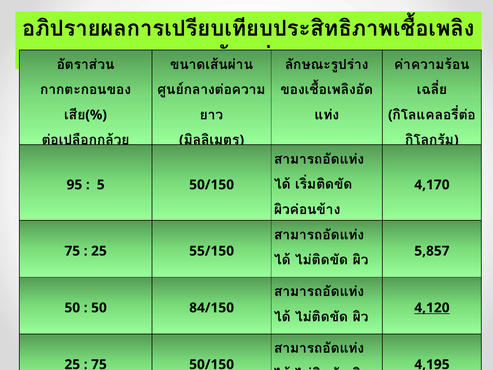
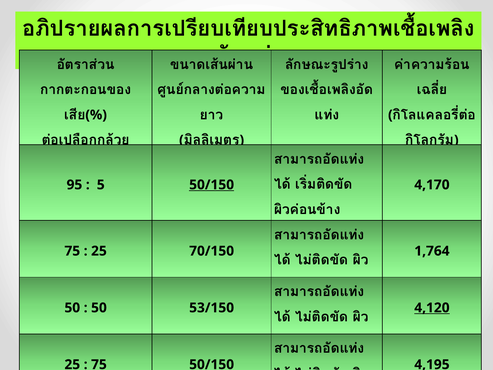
50/150 underline: none -> present (212, 185)
55/150: 55/150 -> 70/150 (212, 251)
5,857: 5,857 -> 1,764 (432, 251)
84/150: 84/150 -> 53/150 (212, 308)
